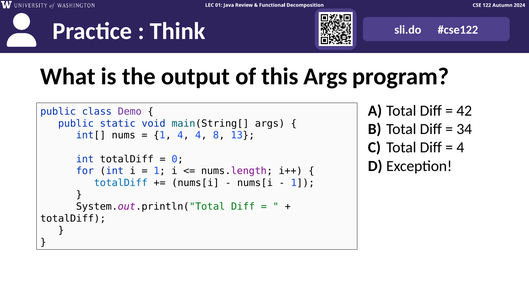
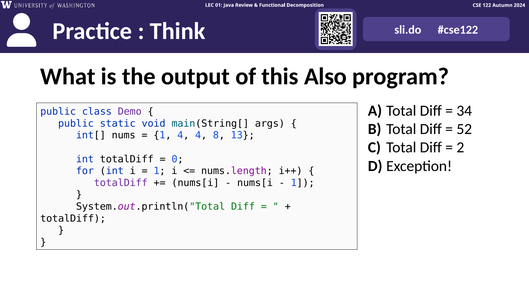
this Args: Args -> Also (325, 77)
42: 42 -> 34 (464, 111)
34: 34 -> 52 (464, 129)
4: 4 -> 2 (460, 148)
totalDiff colour: blue -> purple (121, 183)
